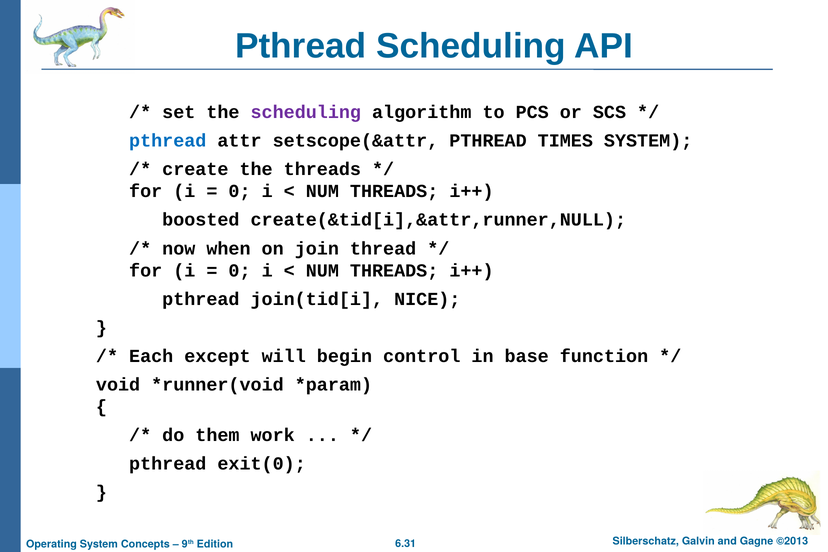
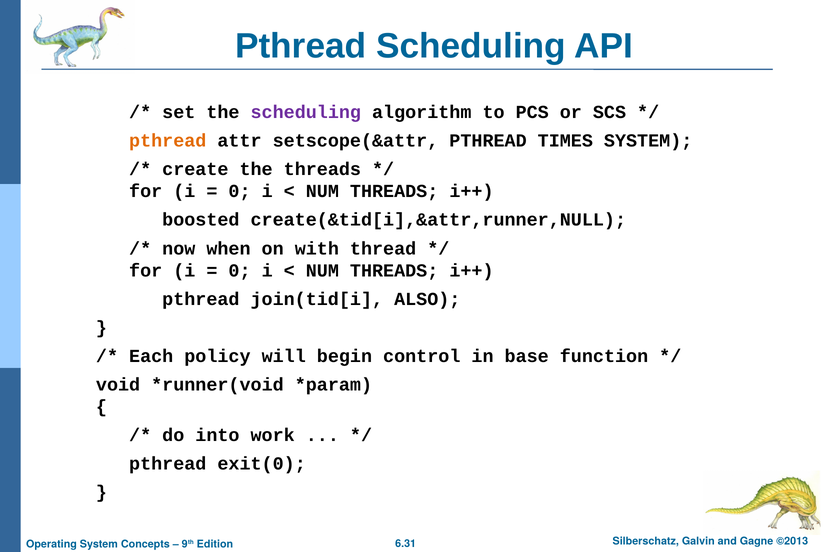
pthread colour: blue -> orange (168, 141)
join: join -> with (317, 248)
NICE: NICE -> ALSO (427, 299)
except: except -> policy (217, 356)
them: them -> into (217, 435)
